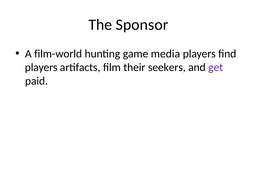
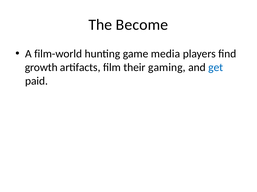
Sponsor: Sponsor -> Become (142, 25)
players: players -> growth (41, 68)
seekers: seekers -> gaming (167, 68)
get colour: purple -> blue (216, 68)
